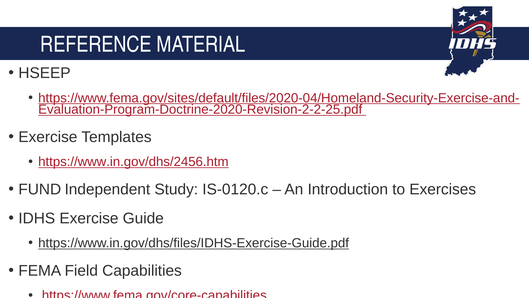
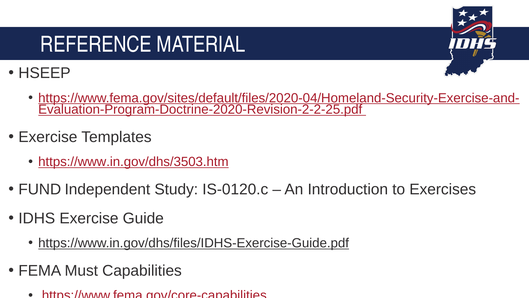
https://www.in.gov/dhs/2456.htm: https://www.in.gov/dhs/2456.htm -> https://www.in.gov/dhs/3503.htm (133, 162)
Field: Field -> Must (81, 270)
